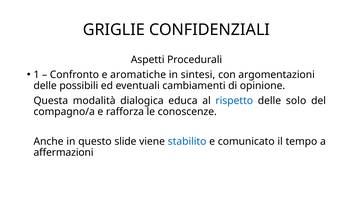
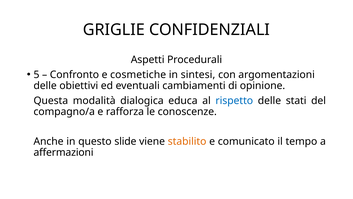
1: 1 -> 5 (36, 74)
aromatiche: aromatiche -> cosmetiche (138, 74)
possibili: possibili -> obiettivi (79, 86)
solo: solo -> stati (296, 100)
stabilito colour: blue -> orange (187, 141)
